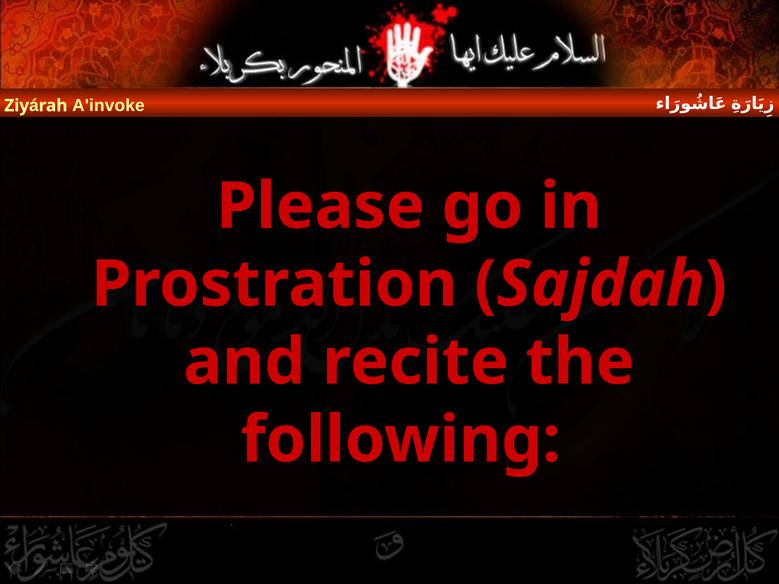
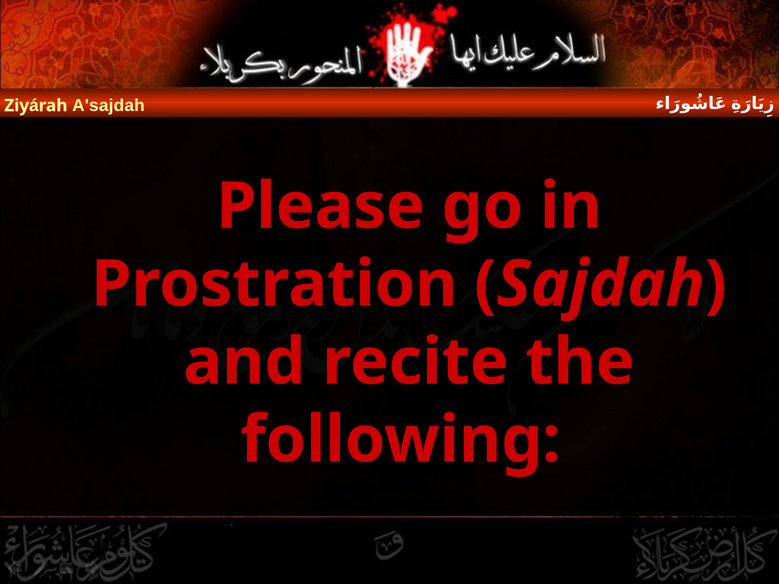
A'invoke: A'invoke -> A'sajdah (108, 106)
